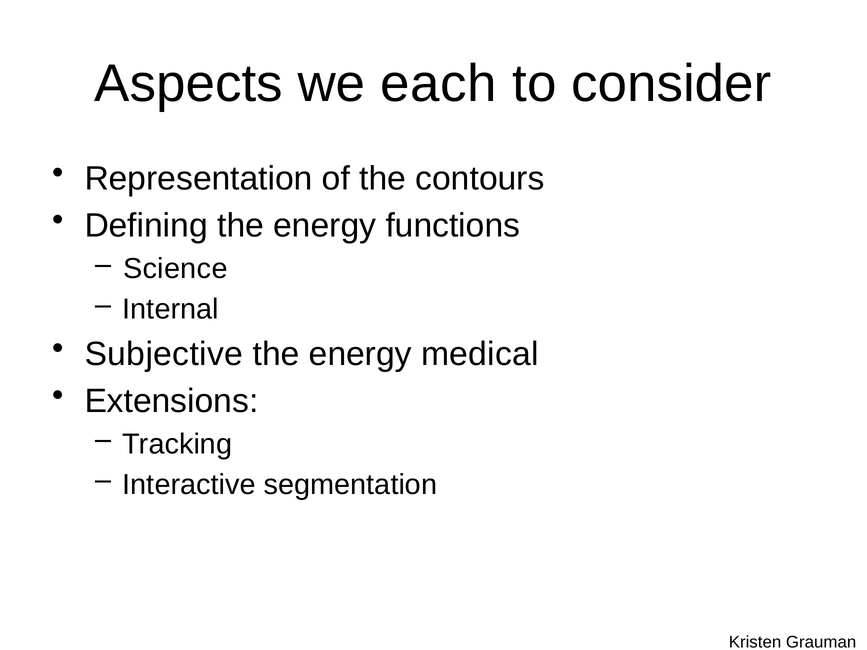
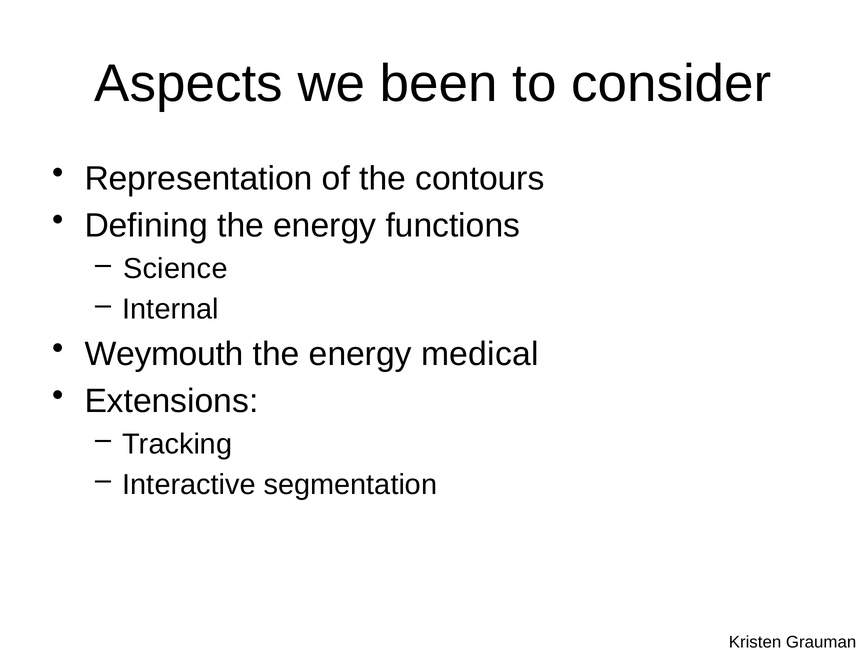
each: each -> been (439, 84)
Subjective: Subjective -> Weymouth (164, 354)
